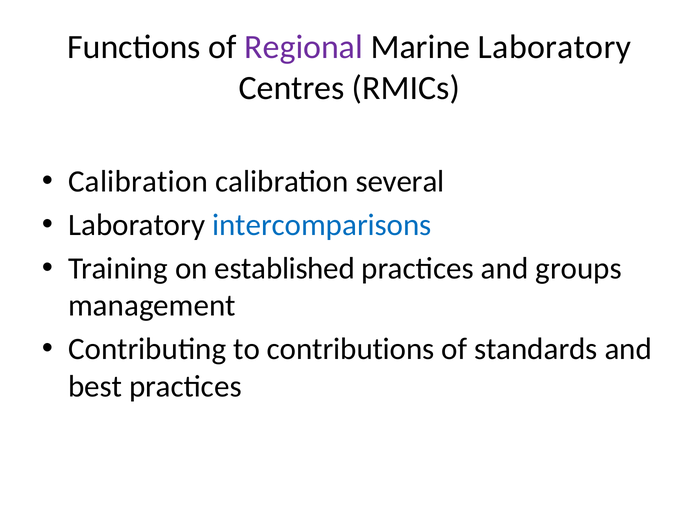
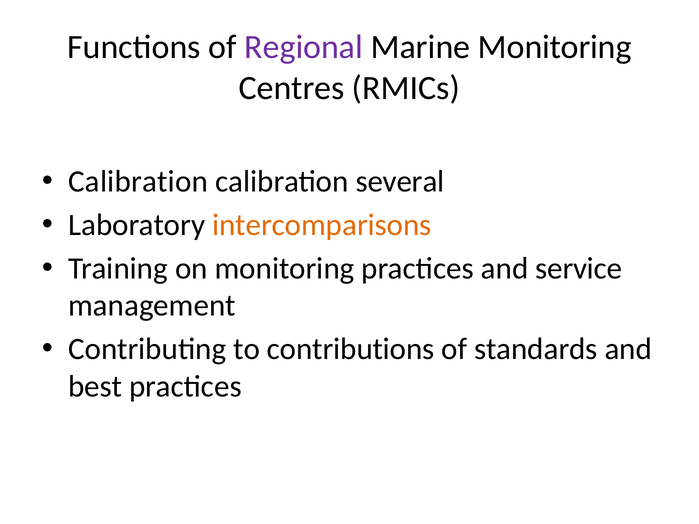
Marine Laboratory: Laboratory -> Monitoring (555, 47)
intercomparisons colour: blue -> orange (322, 225)
on established: established -> monitoring (285, 269)
groups: groups -> service (579, 269)
